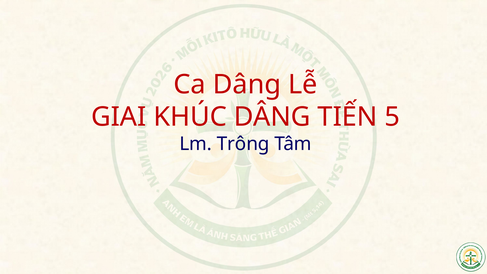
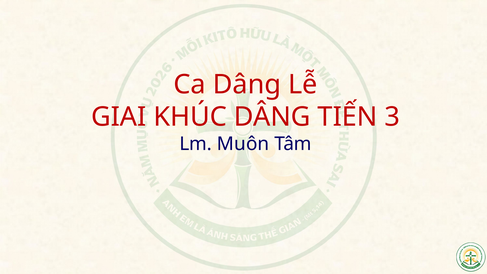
5: 5 -> 3 (392, 117)
Trông: Trông -> Muôn (243, 144)
